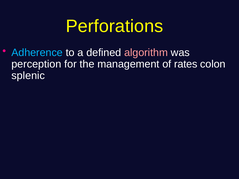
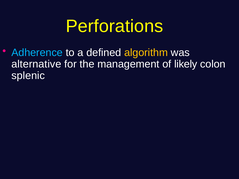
algorithm colour: pink -> yellow (146, 53)
perception: perception -> alternative (36, 64)
rates: rates -> likely (186, 64)
